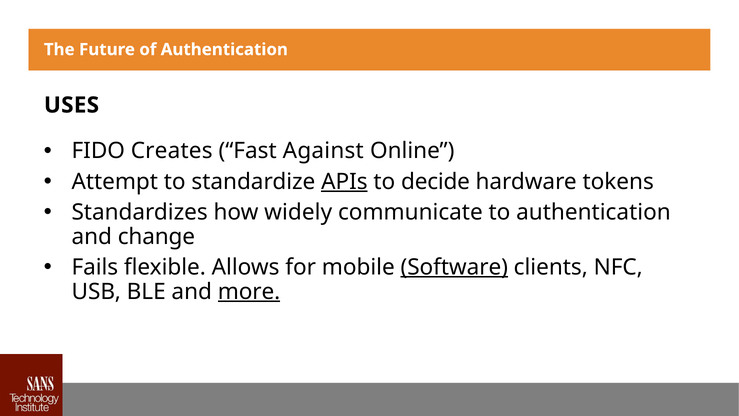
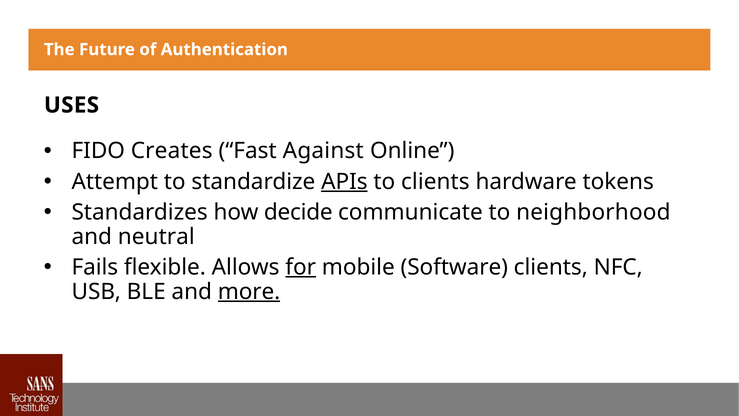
to decide: decide -> clients (435, 181)
widely: widely -> decide (298, 212)
to authentication: authentication -> neighborhood (593, 212)
change: change -> neutral (156, 236)
for underline: none -> present (301, 267)
Software underline: present -> none (454, 267)
